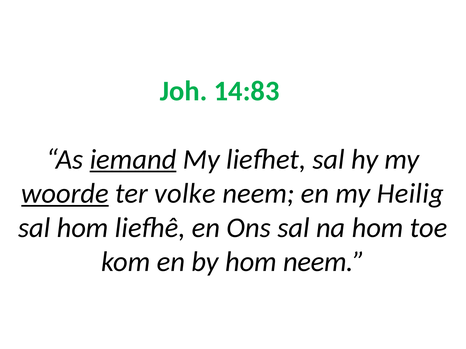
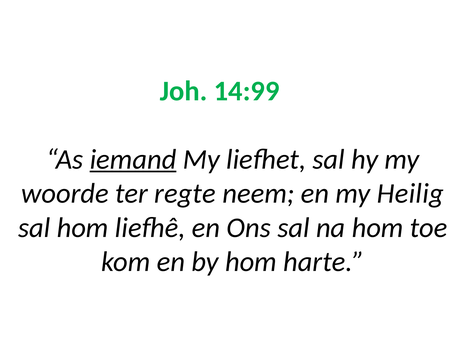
14:83: 14:83 -> 14:99 (247, 91)
woorde underline: present -> none (65, 194)
volke: volke -> regte (185, 194)
hom neem: neem -> harte (324, 262)
